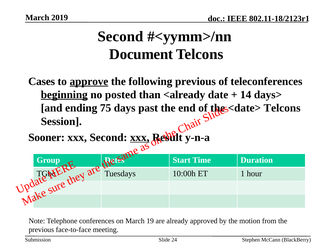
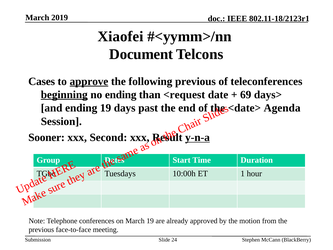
Second: Second -> Xiaofei (120, 37)
no posted: posted -> ending (121, 95)
<already: <already -> <request (184, 95)
14: 14 -> 69 (246, 95)
ending 75: 75 -> 19 (106, 108)
<date> Telcons: Telcons -> Agenda (282, 108)
xxx underline: present -> none (140, 137)
y-n-a underline: none -> present (197, 137)
